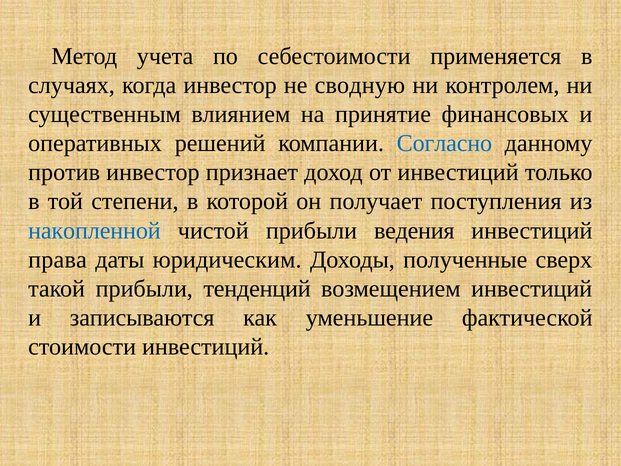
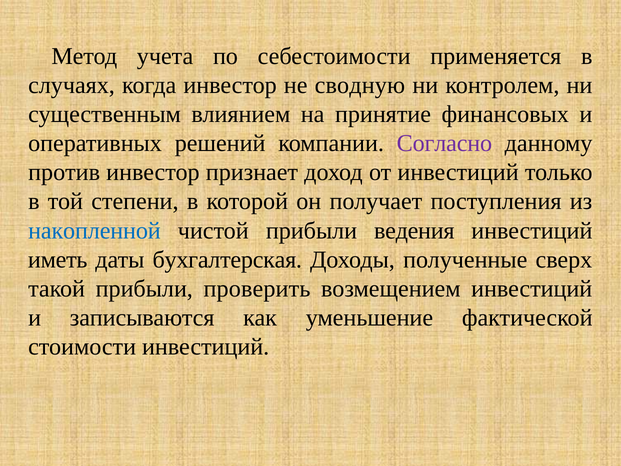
Согласно colour: blue -> purple (444, 143)
права: права -> иметь (58, 259)
юридическим: юридическим -> бухгалтерская (227, 259)
тенденций: тенденций -> проверить (257, 288)
